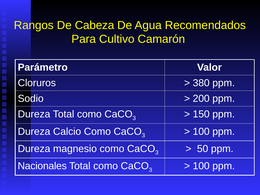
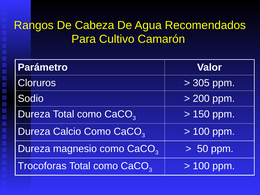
380: 380 -> 305 (201, 83)
Nacionales: Nacionales -> Trocoforas (42, 166)
